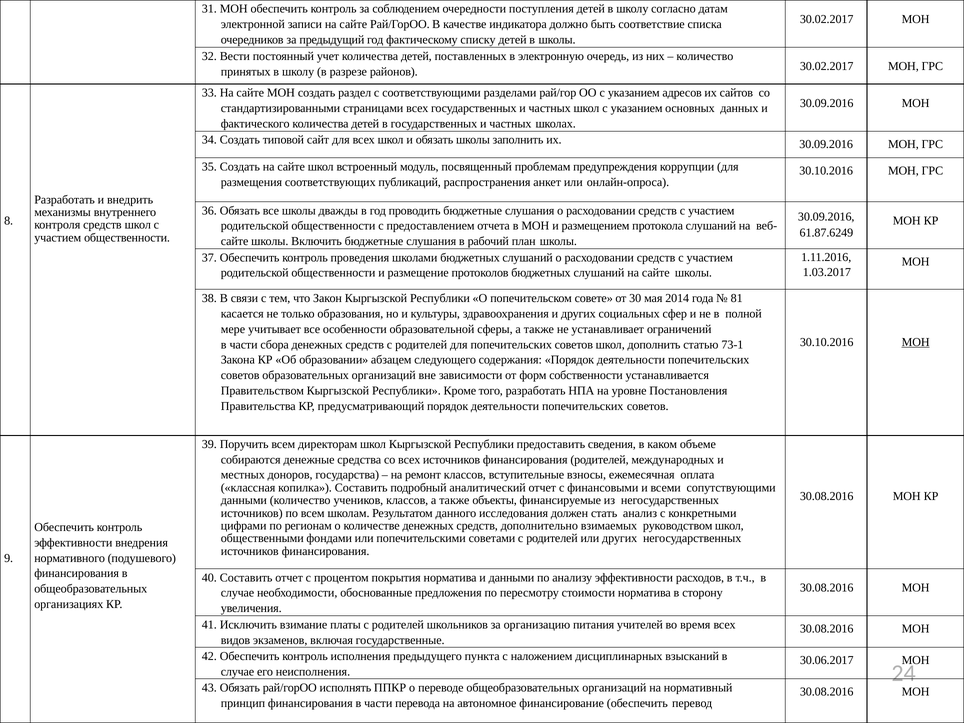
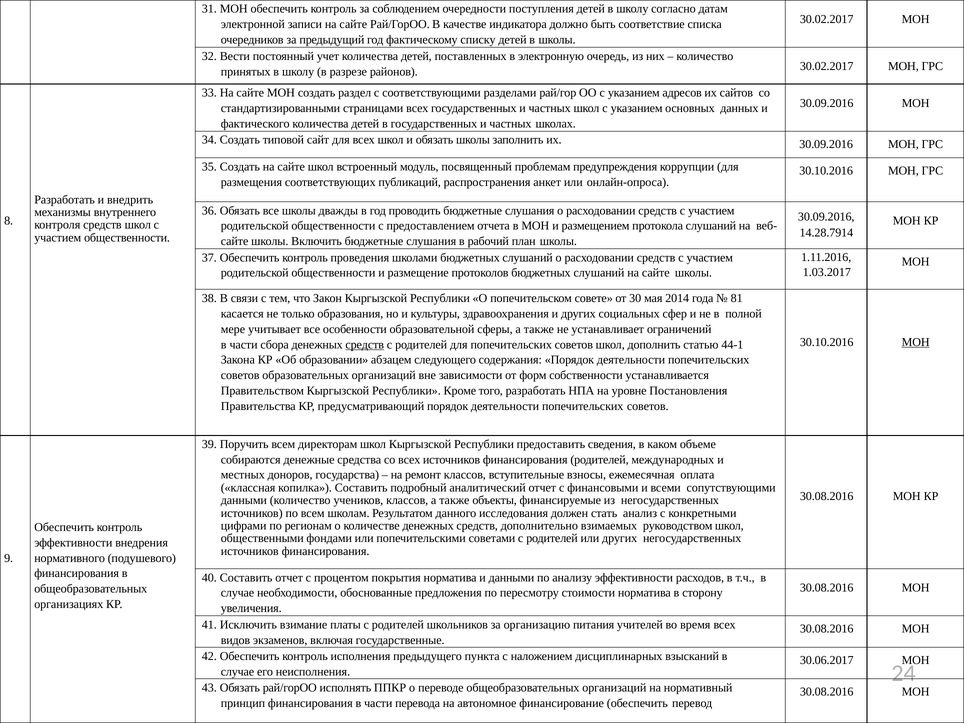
61.87.6249: 61.87.6249 -> 14.28.7914 (826, 233)
средств underline: none -> present (365, 345)
73-1: 73-1 -> 44-1 (732, 345)
